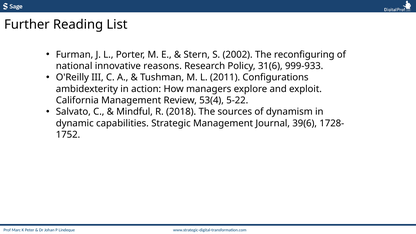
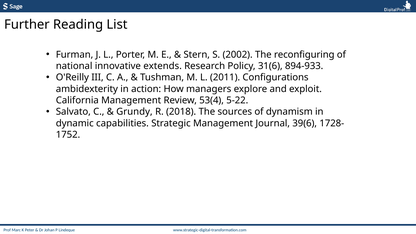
reasons: reasons -> extends (163, 66)
999-933: 999-933 -> 894-933 (304, 66)
Mindful: Mindful -> Grundy (134, 112)
